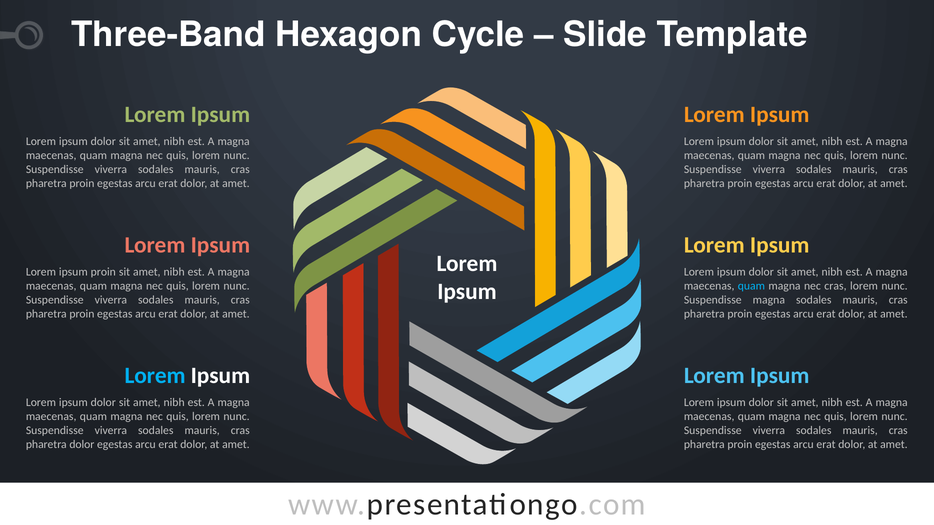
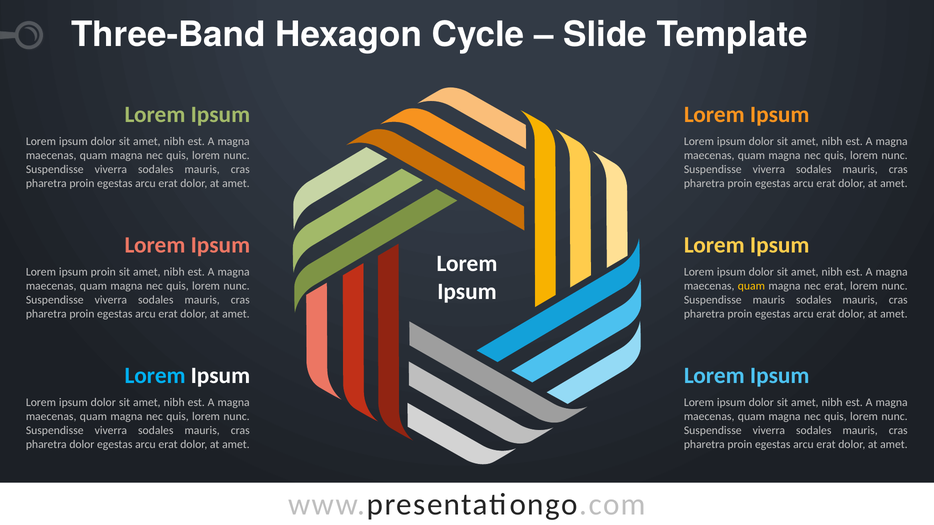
quam colour: light blue -> yellow (751, 286)
nec cras: cras -> erat (835, 286)
Suspendisse magna: magna -> mauris (769, 300)
